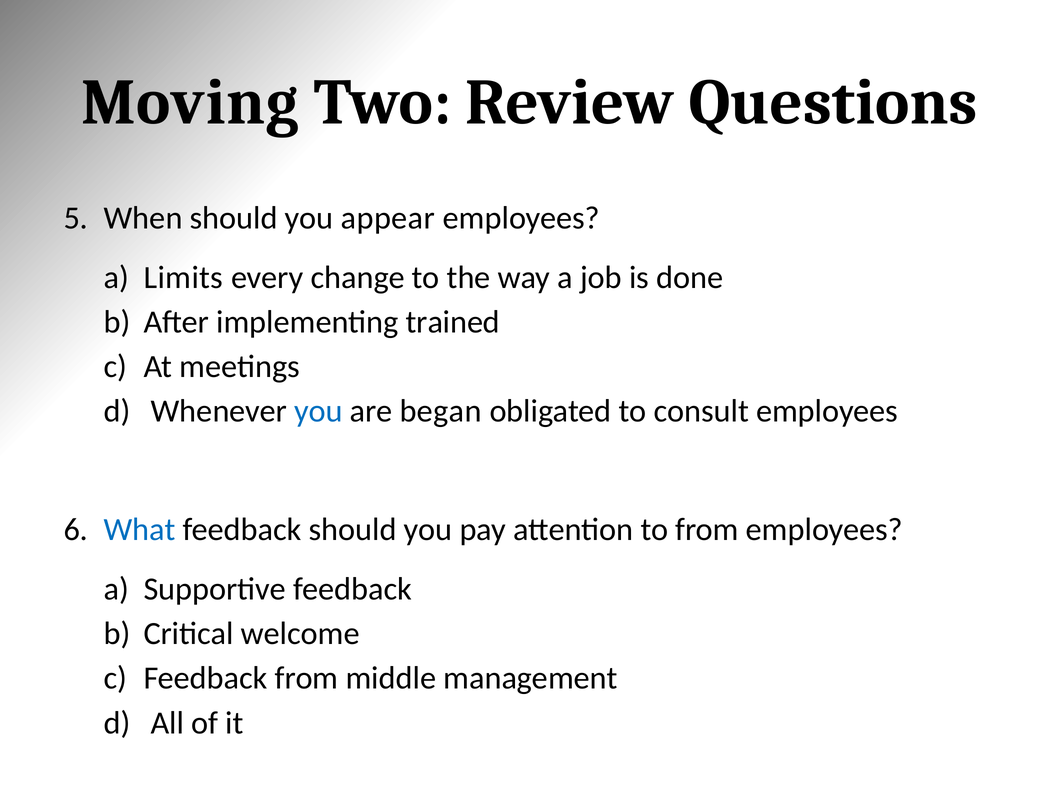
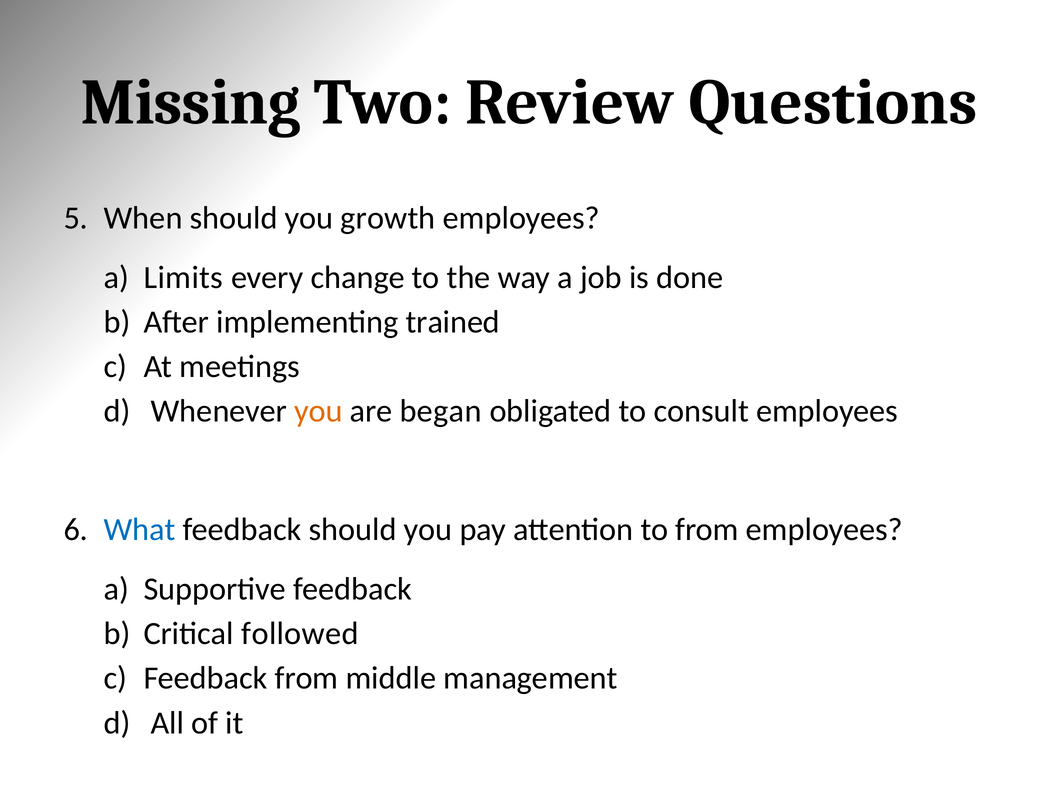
Moving: Moving -> Missing (191, 103)
appear: appear -> growth (388, 218)
you colour: blue -> orange (318, 411)
welcome: welcome -> followed (300, 634)
